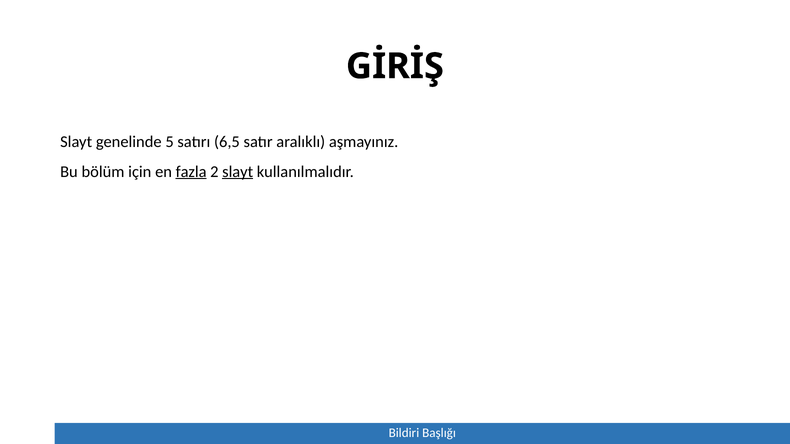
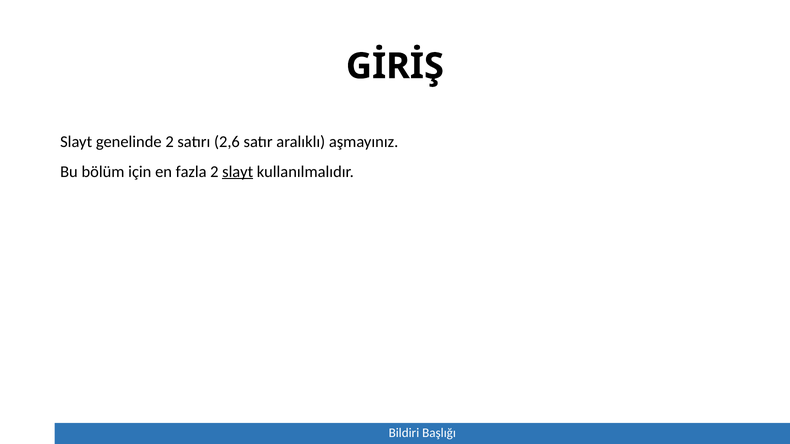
genelinde 5: 5 -> 2 (170, 142)
6,5: 6,5 -> 2,6 (227, 142)
fazla underline: present -> none (191, 172)
